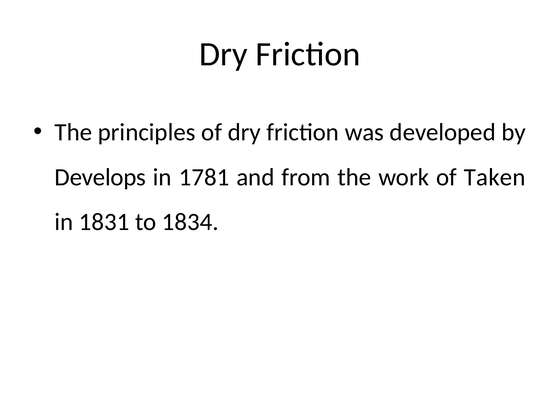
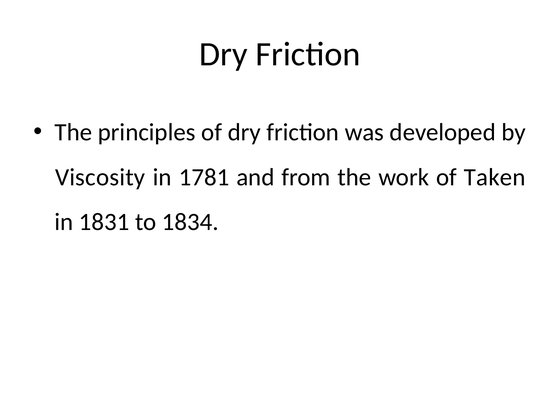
Develops: Develops -> Viscosity (100, 177)
